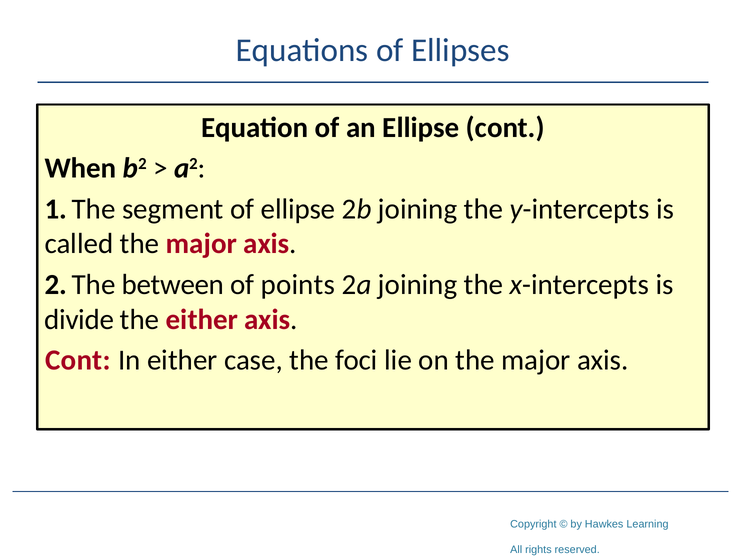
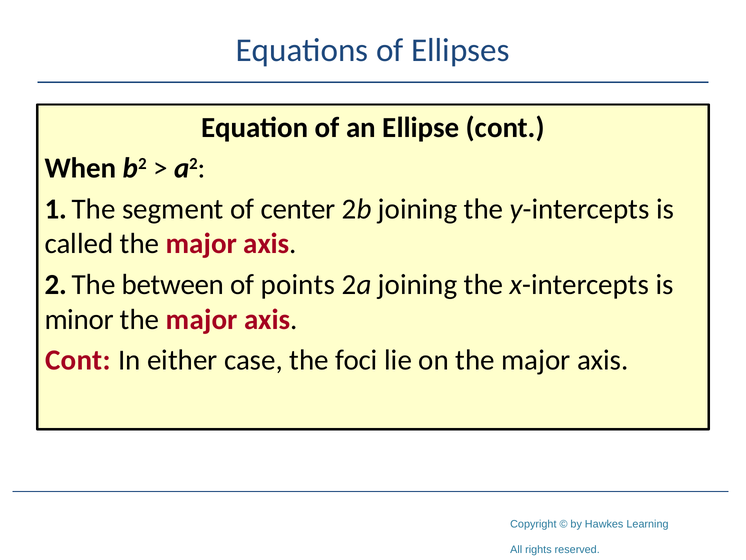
of ellipse: ellipse -> center (298, 209)
divide: divide -> minor (79, 319)
either: either -> major (202, 319)
